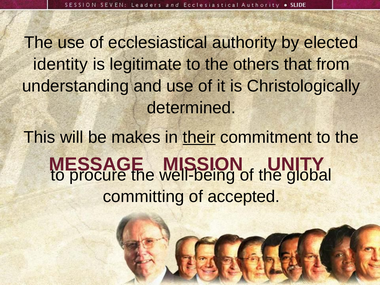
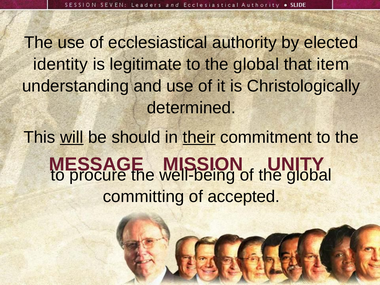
to the others: others -> global (256, 64)
from: from -> item (333, 64)
will underline: none -> present (72, 137)
makes: makes -> should (136, 137)
